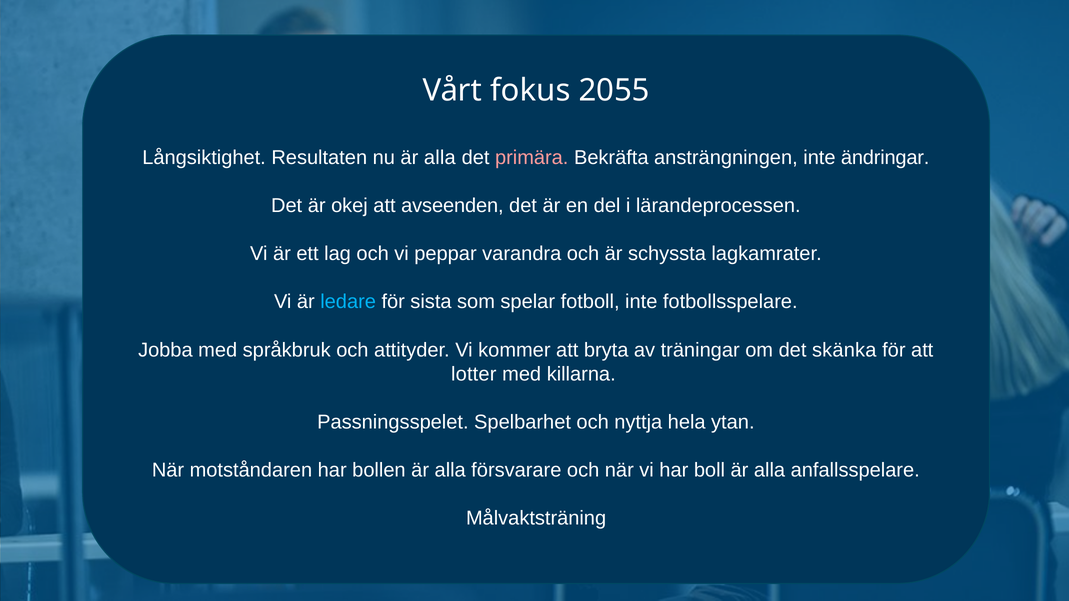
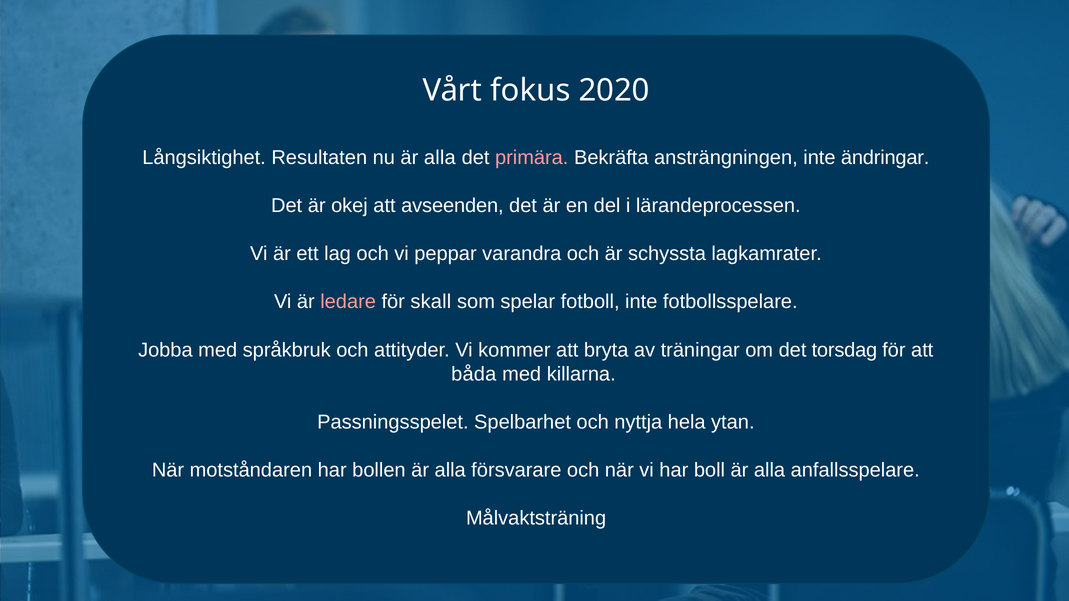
2055: 2055 -> 2020 (614, 90)
ledare colour: light blue -> pink (348, 302)
sista: sista -> skall (431, 302)
skänka: skänka -> torsdag (844, 350)
lotter: lotter -> båda (474, 374)
